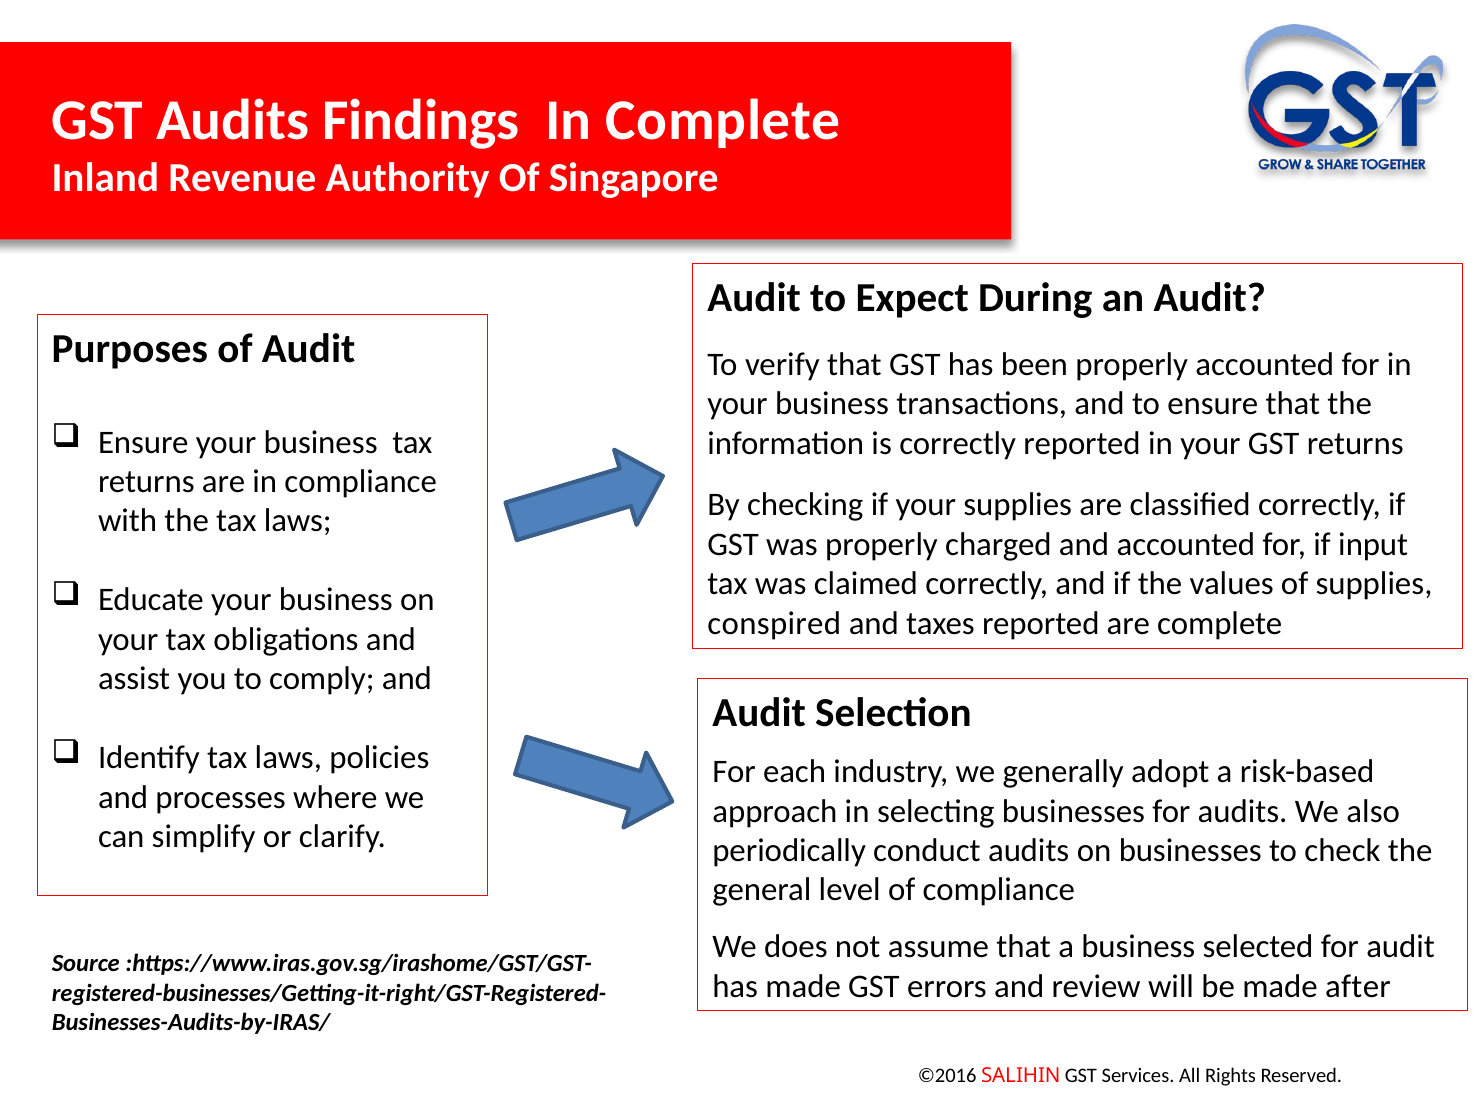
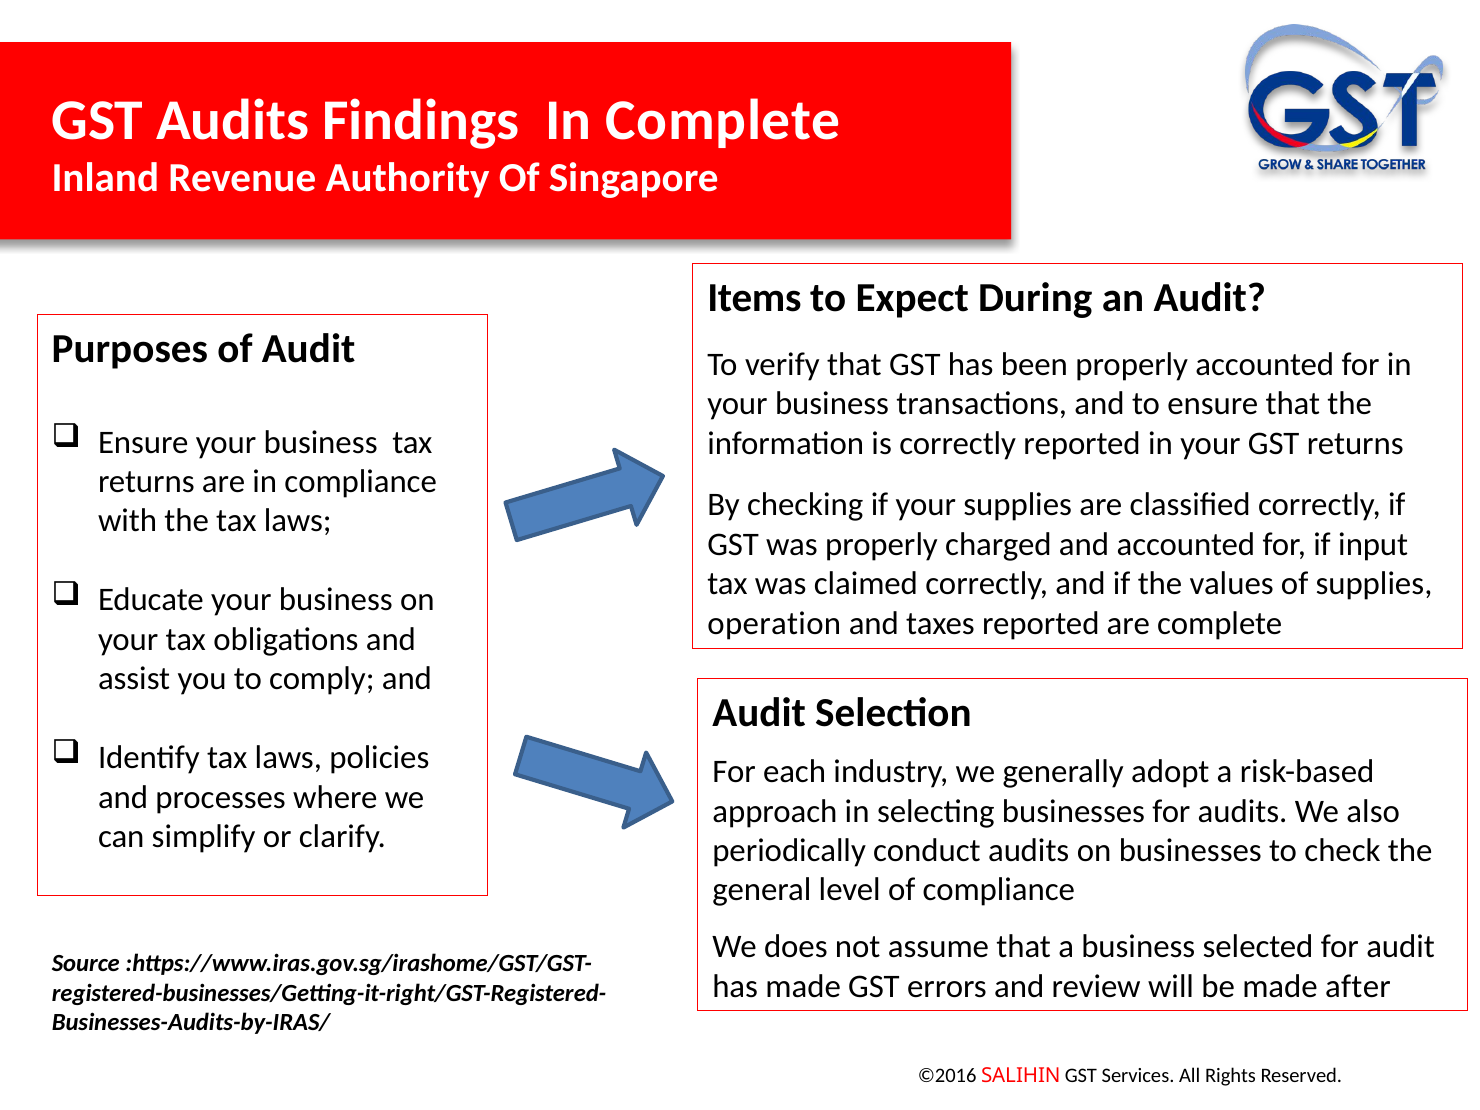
Audit: Audit -> Items (754, 298)
conspired: conspired -> operation (774, 623)
